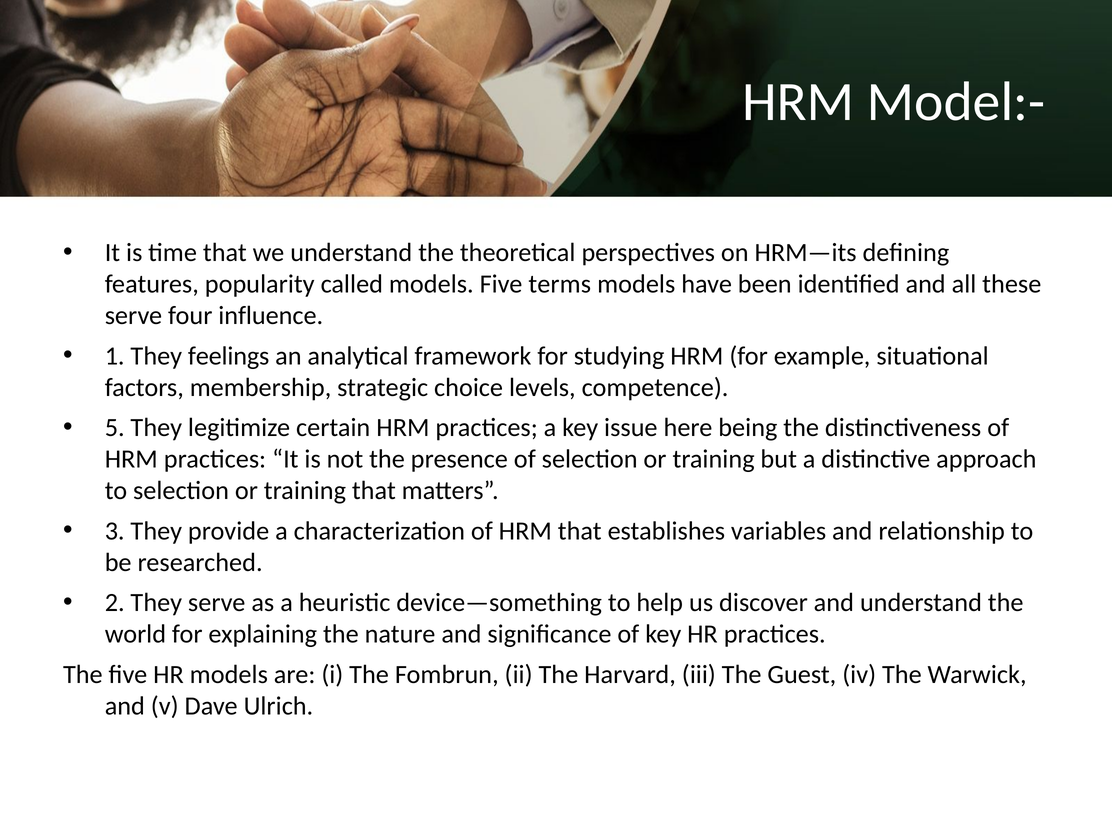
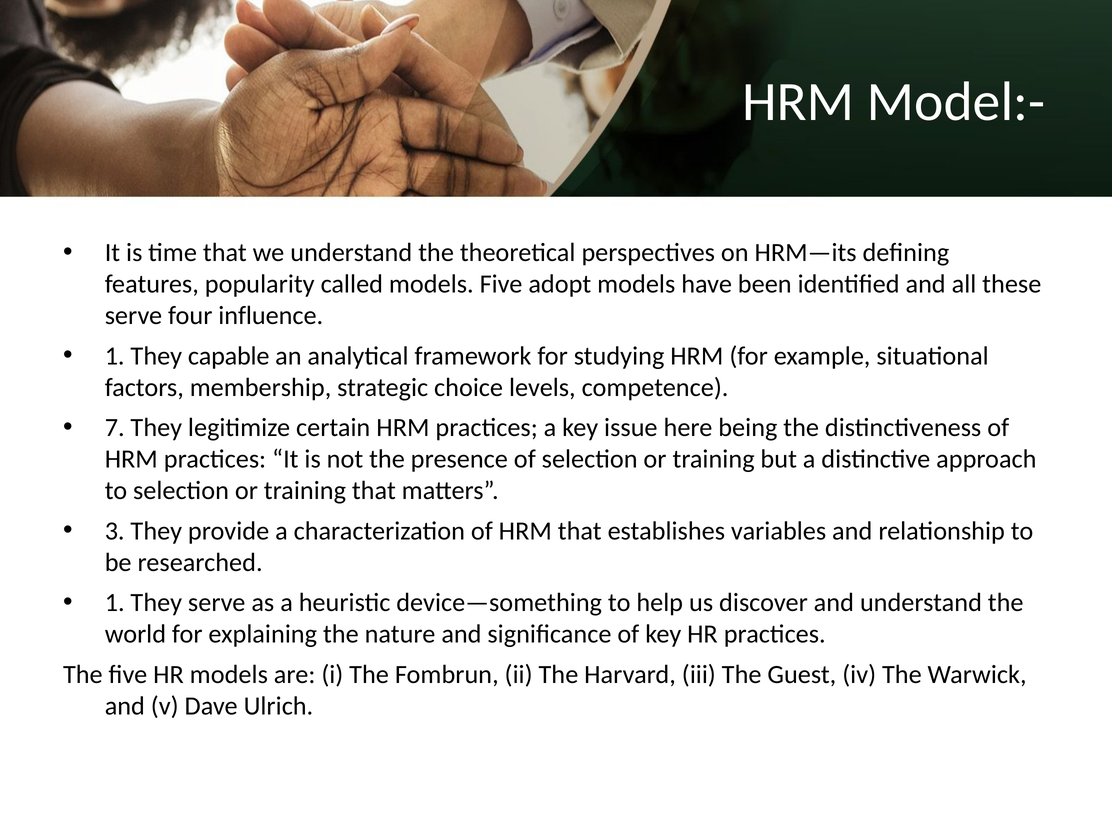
terms: terms -> adopt (560, 284)
feelings: feelings -> capable (229, 356)
5: 5 -> 7 (115, 428)
2: 2 -> 1 (115, 603)
